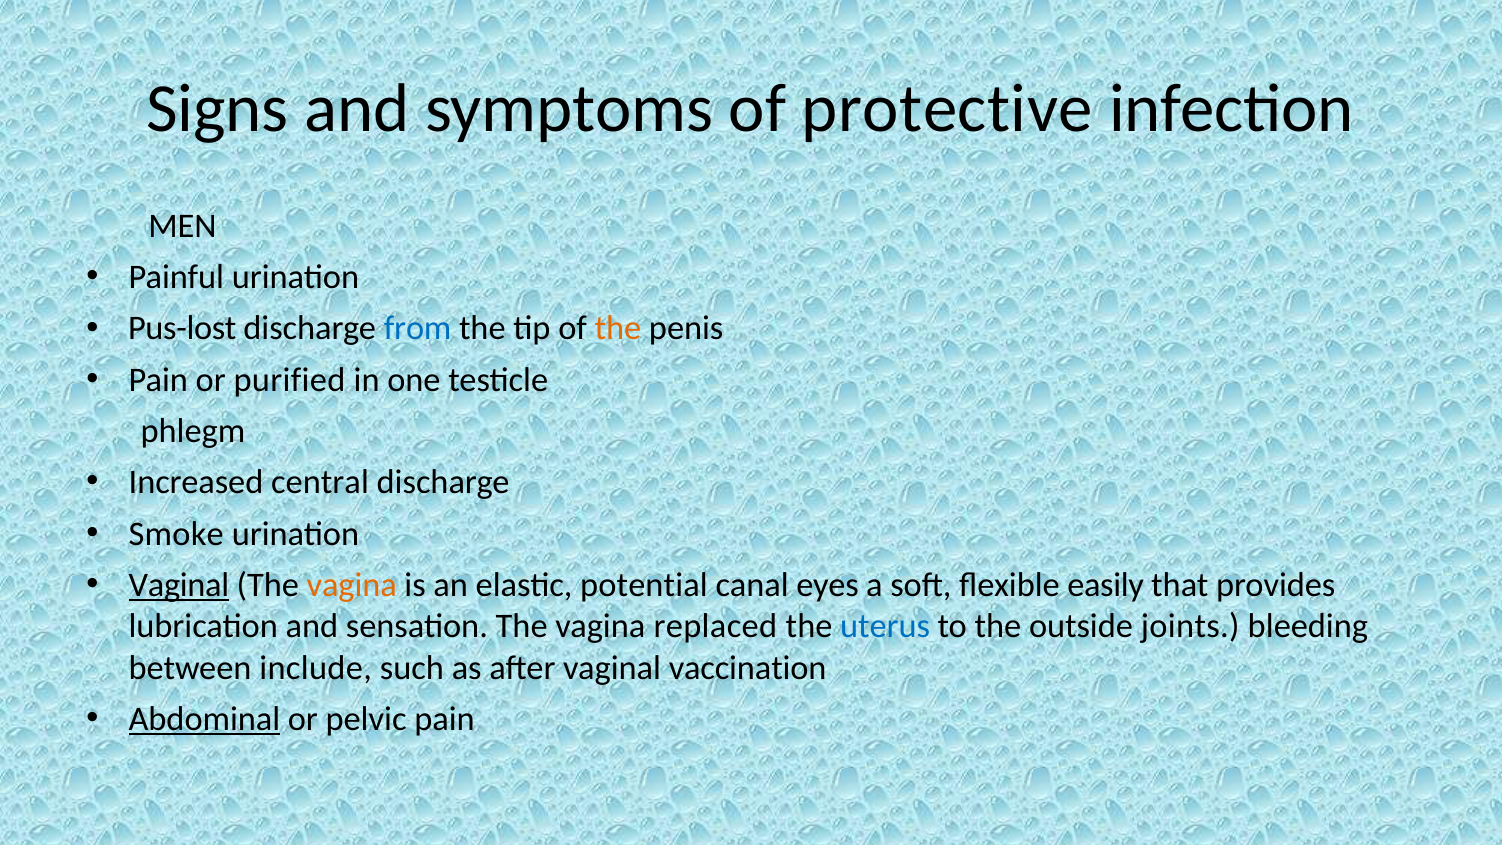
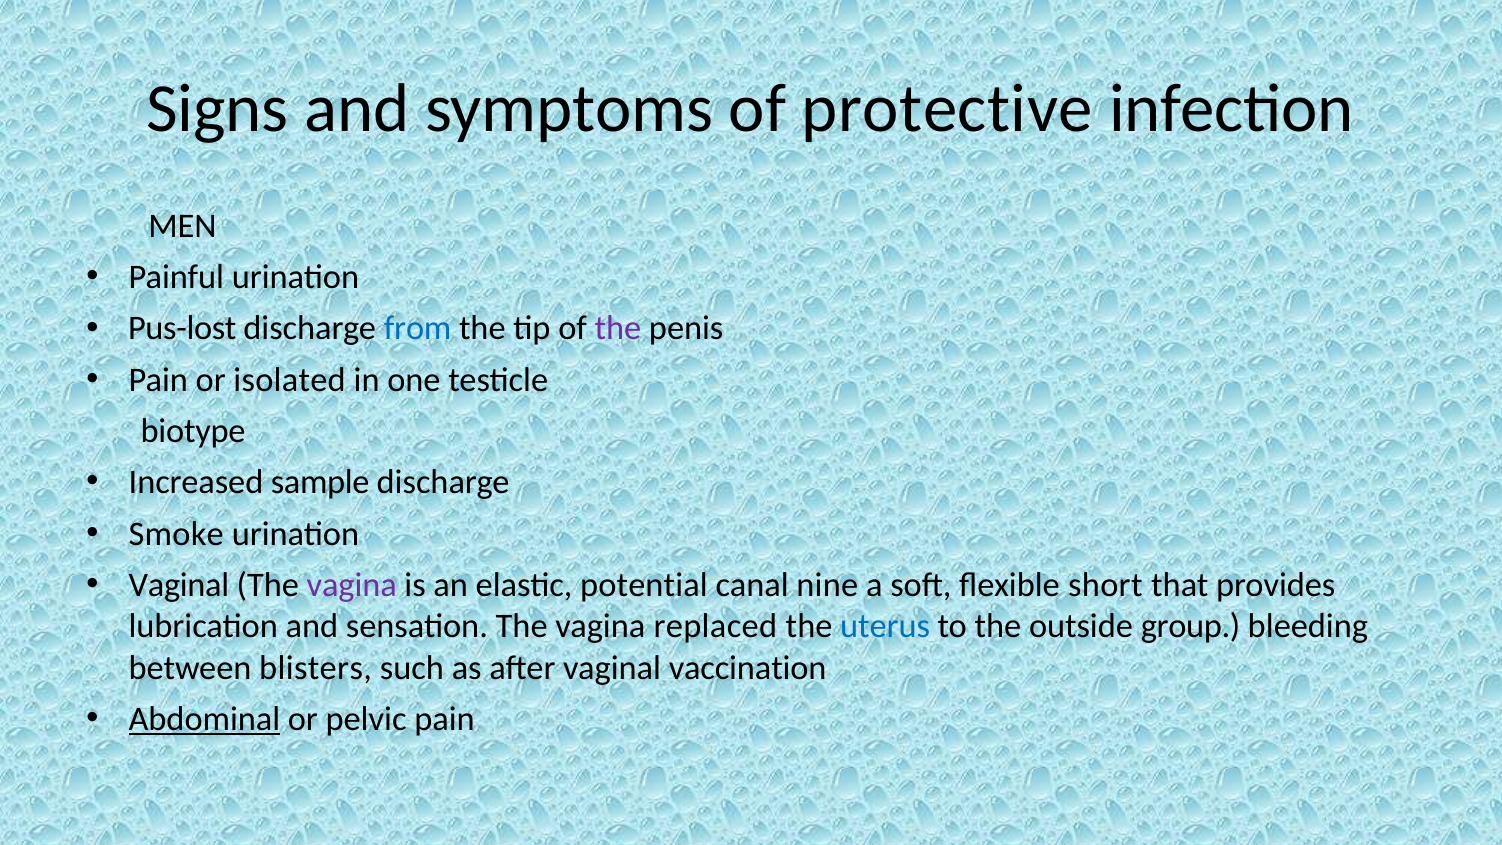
the colour: orange -> purple (618, 328)
purified: purified -> isolated (290, 380)
phlegm: phlegm -> biotype (193, 431)
central: central -> sample (320, 482)
Vaginal underline: present -> none (179, 585)
vagina colour: orange -> purple (352, 585)
eyes: eyes -> nine (827, 585)
easily: easily -> short (1105, 585)
joints: joints -> group (1191, 626)
include: include -> blisters (316, 668)
